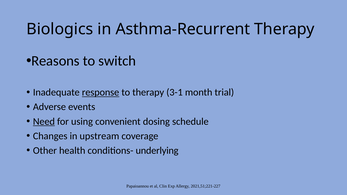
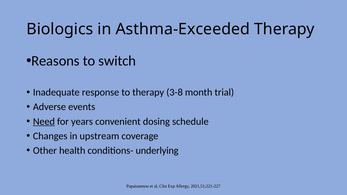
Asthma-Recurrent: Asthma-Recurrent -> Asthma-Exceeded (183, 29)
response underline: present -> none (101, 92)
3-1: 3-1 -> 3-8 (175, 92)
using: using -> years (82, 122)
